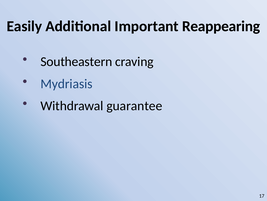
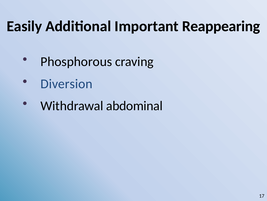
Southeastern: Southeastern -> Phosphorous (76, 61)
Mydriasis: Mydriasis -> Diversion (66, 83)
guarantee: guarantee -> abdominal (134, 106)
